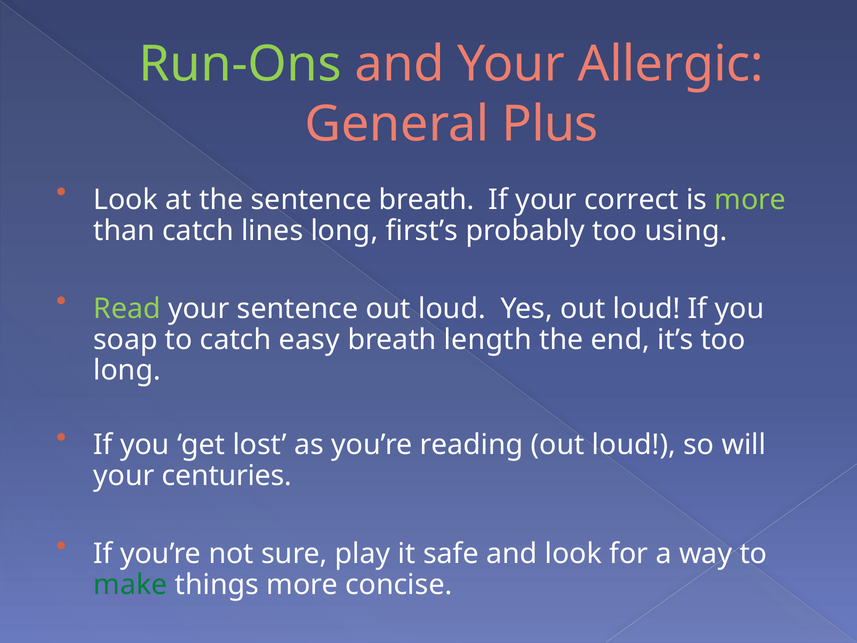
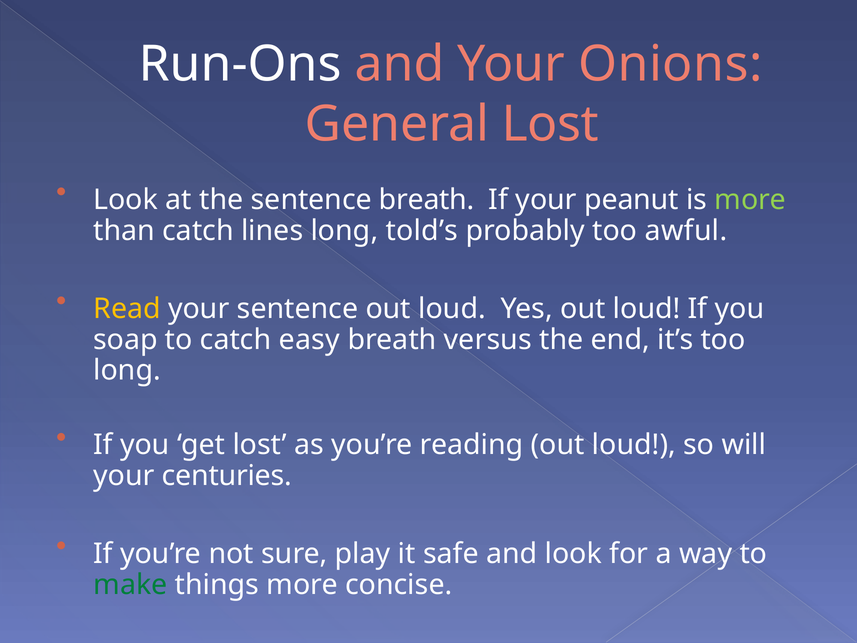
Run-Ons colour: light green -> white (240, 64)
Allergic: Allergic -> Onions (670, 64)
General Plus: Plus -> Lost (550, 124)
correct: correct -> peanut (631, 200)
first’s: first’s -> told’s (422, 231)
using: using -> awful (686, 231)
Read colour: light green -> yellow (127, 309)
length: length -> versus (488, 339)
